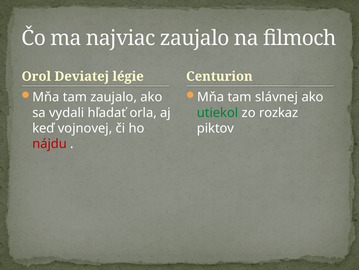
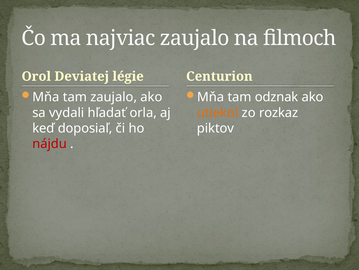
slávnej: slávnej -> odznak (277, 97)
utiekol colour: green -> orange (218, 112)
vojnovej: vojnovej -> doposiaľ (85, 128)
